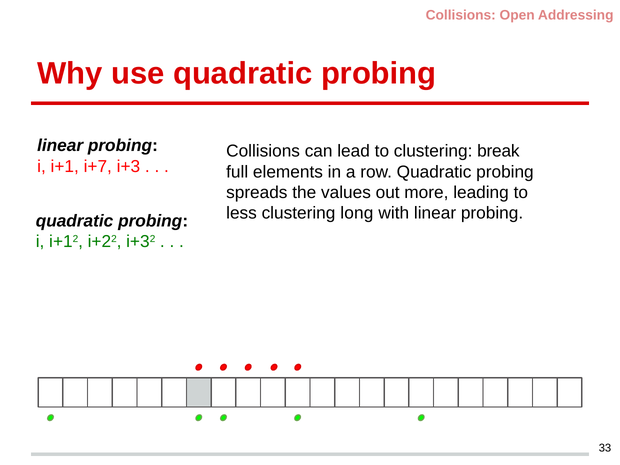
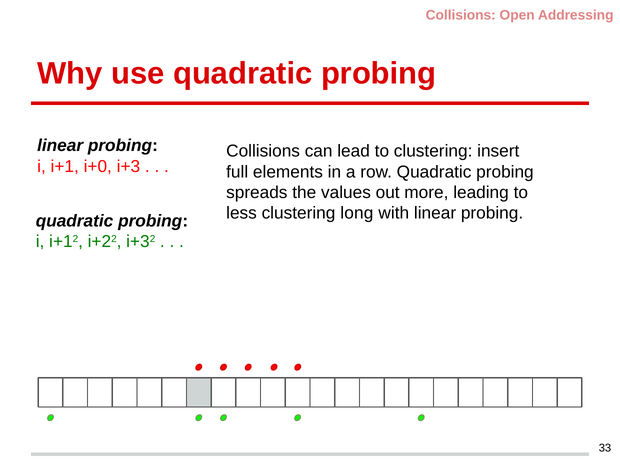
break: break -> insert (498, 151)
i+7: i+7 -> i+0 (98, 166)
